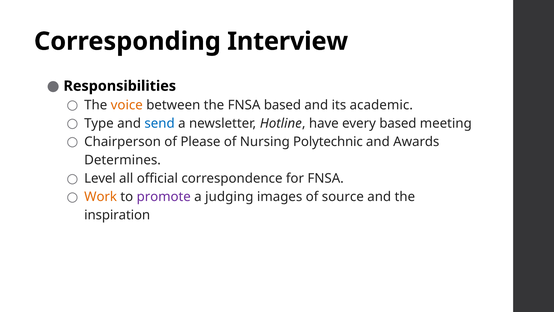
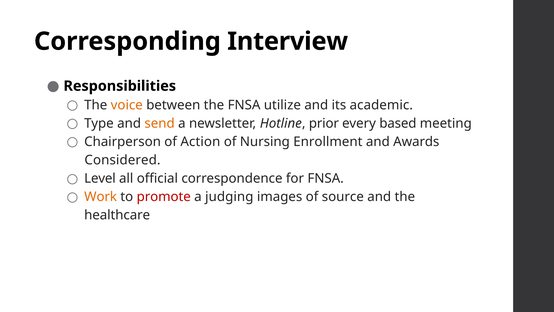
FNSA based: based -> utilize (282, 105)
send colour: blue -> orange (160, 123)
have: have -> prior (324, 123)
Please: Please -> Action (200, 142)
Polytechnic: Polytechnic -> Enrollment (328, 142)
Determines: Determines -> Considered (123, 160)
promote colour: purple -> red (164, 197)
inspiration: inspiration -> healthcare (117, 215)
